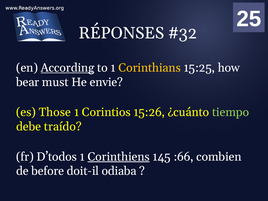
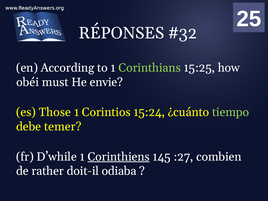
According underline: present -> none (68, 68)
Corinthians colour: yellow -> light green (150, 68)
bear: bear -> obéi (28, 82)
15:26: 15:26 -> 15:24 (149, 112)
traído: traído -> temer (63, 127)
D’todos: D’todos -> D’while (57, 157)
:66: :66 -> :27 (183, 157)
before: before -> rather (48, 171)
